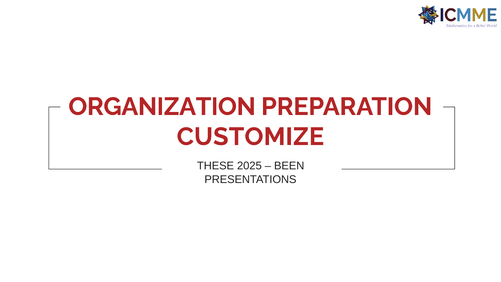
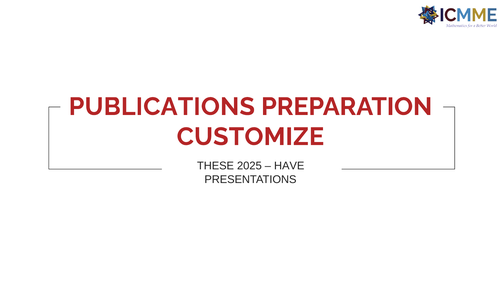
ORGANIZATION: ORGANIZATION -> PUBLICATIONS (162, 107)
BEEN: BEEN -> HAVE (289, 166)
